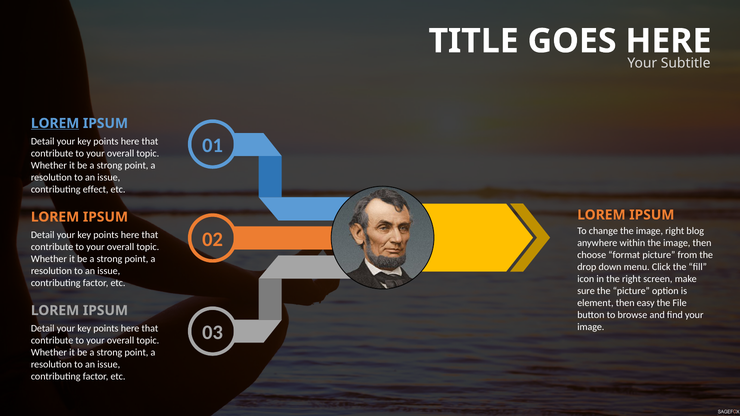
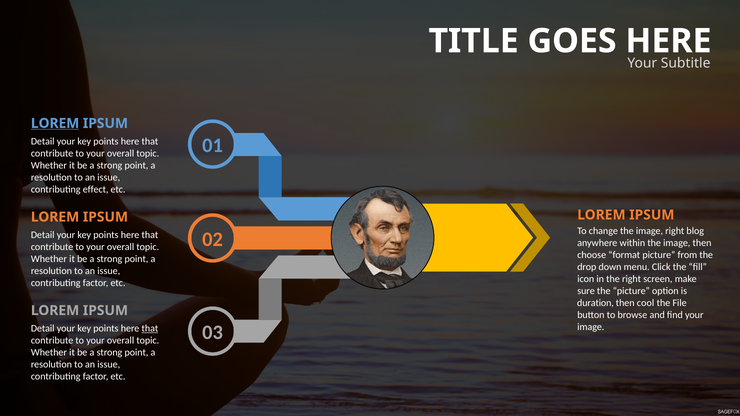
element: element -> duration (595, 303)
easy: easy -> cool (646, 303)
that underline: none -> present (150, 329)
